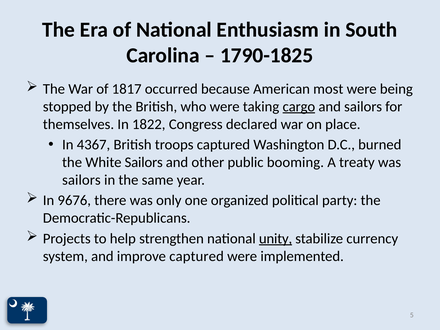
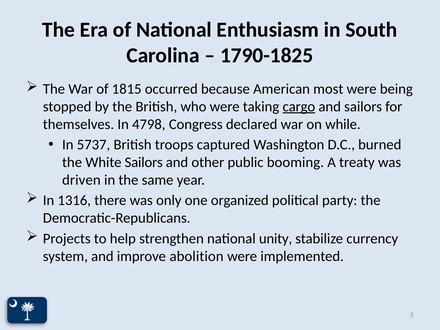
1817: 1817 -> 1815 (127, 89)
1822: 1822 -> 4798 (149, 124)
place: place -> while (343, 124)
4367: 4367 -> 5737 (94, 145)
sailors: sailors -> driven (81, 180)
9676: 9676 -> 1316 (74, 200)
unity underline: present -> none (276, 239)
improve captured: captured -> abolition (197, 256)
